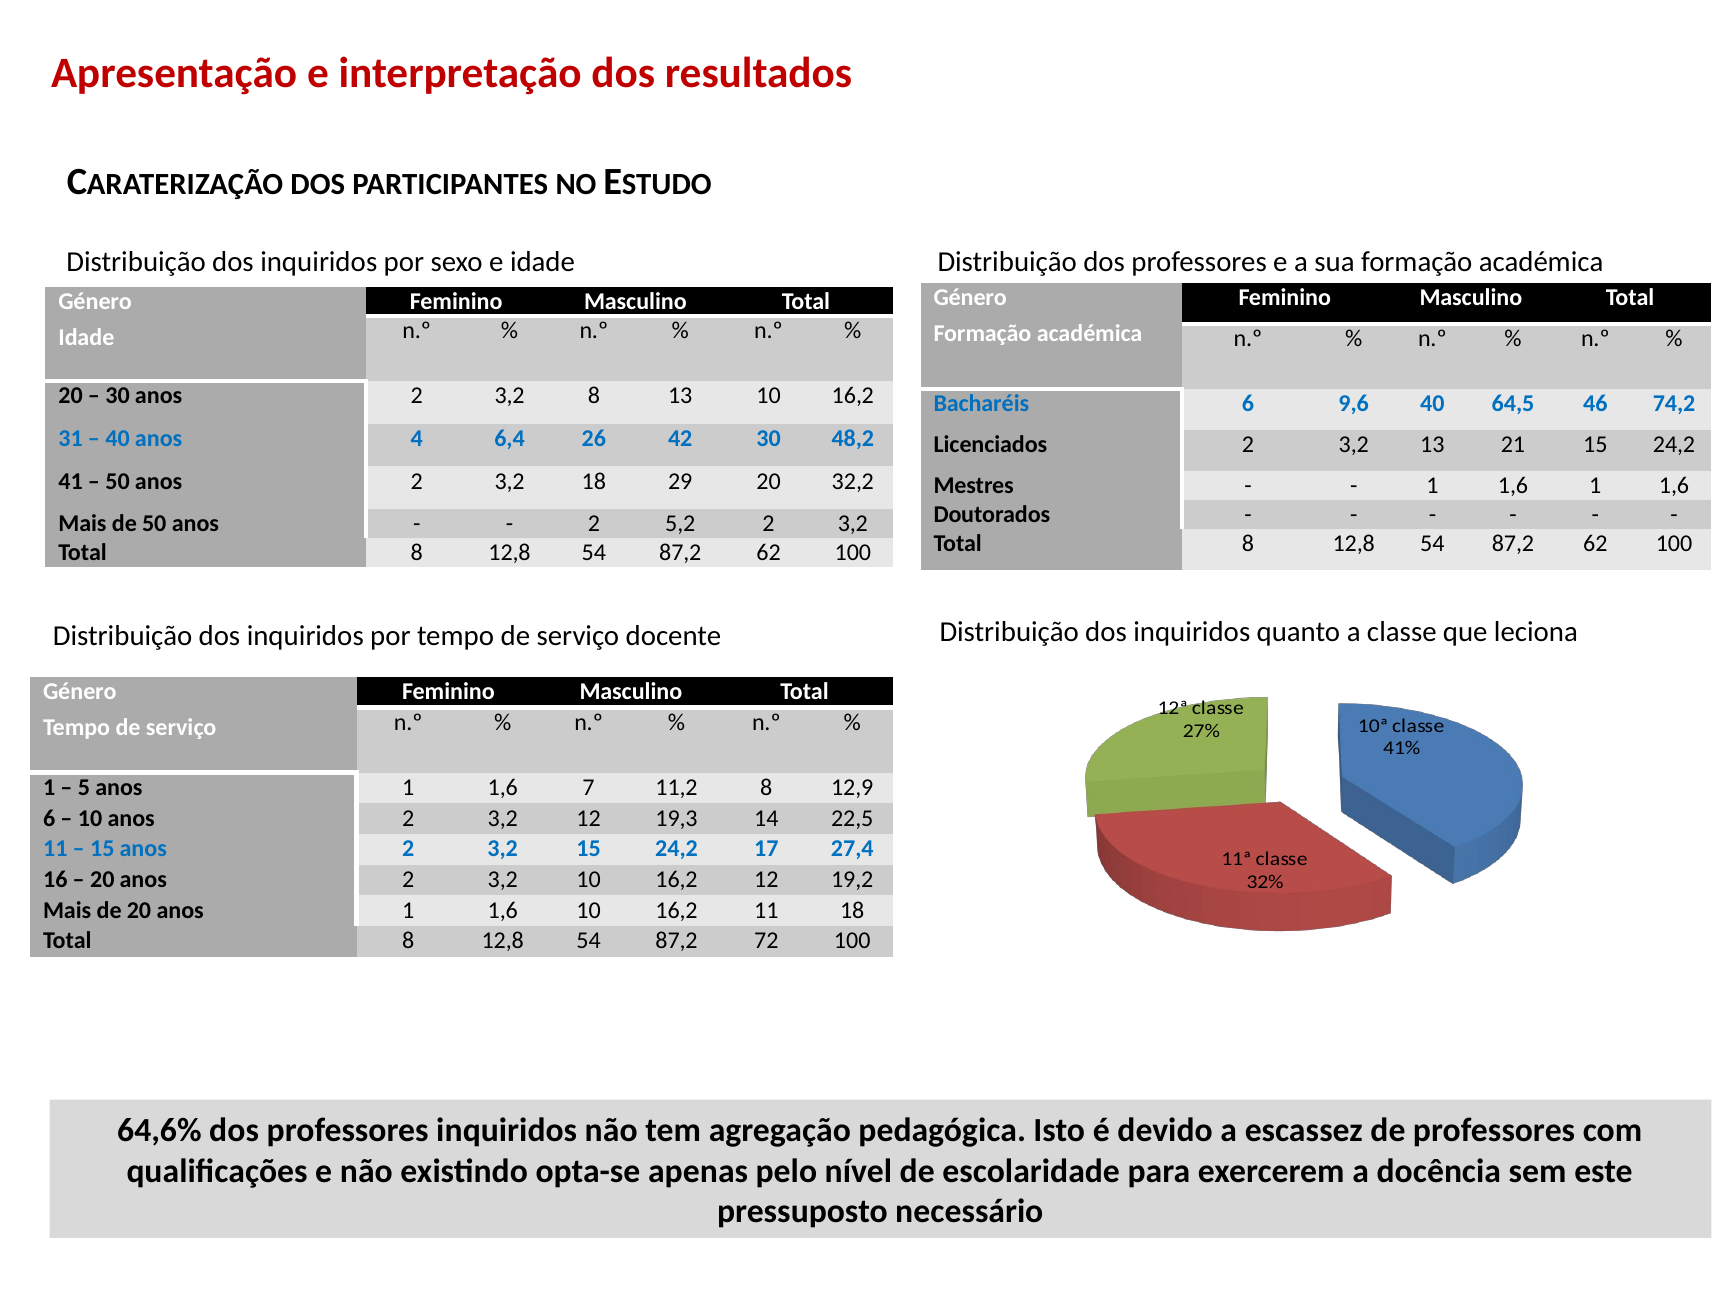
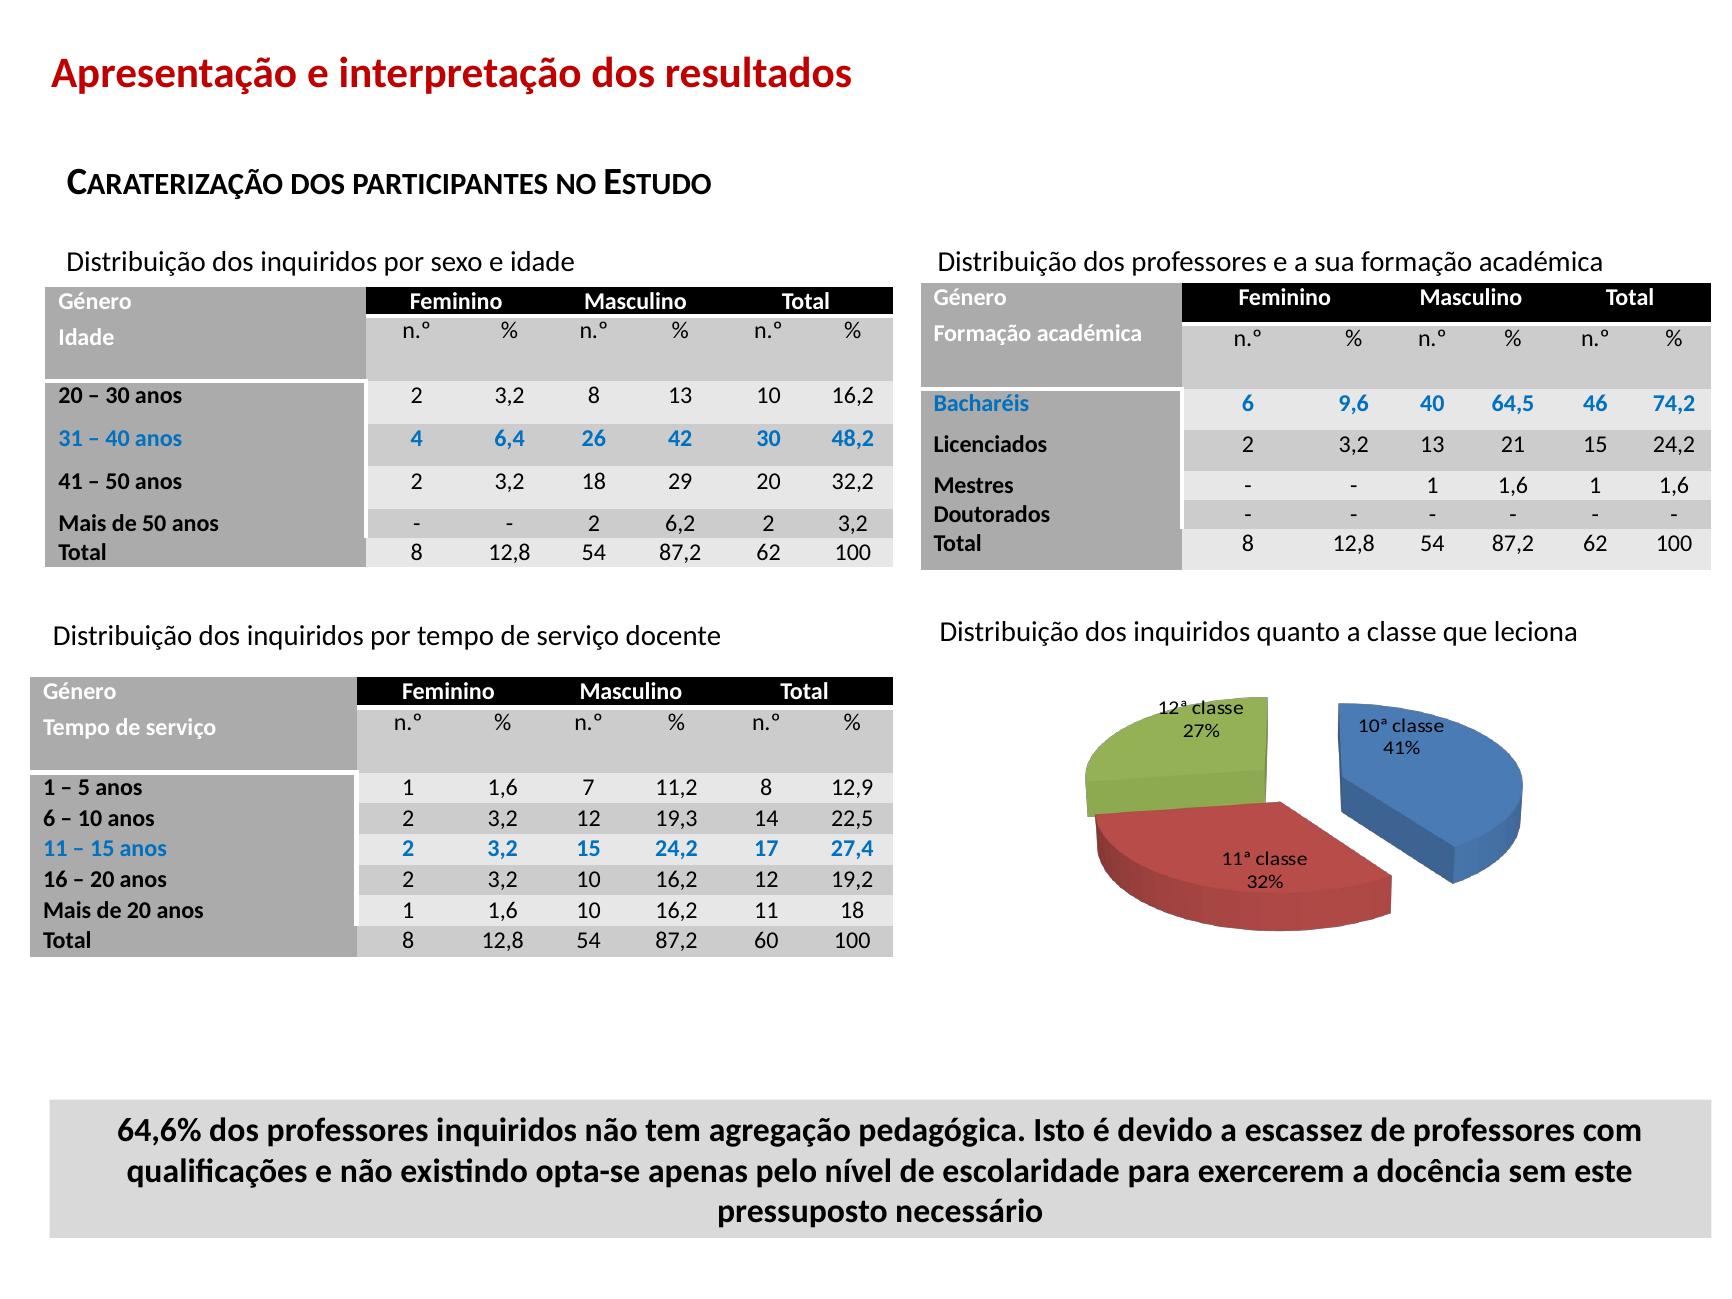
5,2: 5,2 -> 6,2 (680, 524)
72: 72 -> 60 (766, 941)
